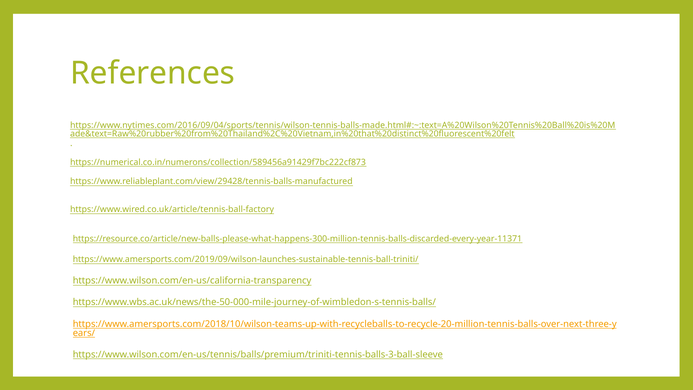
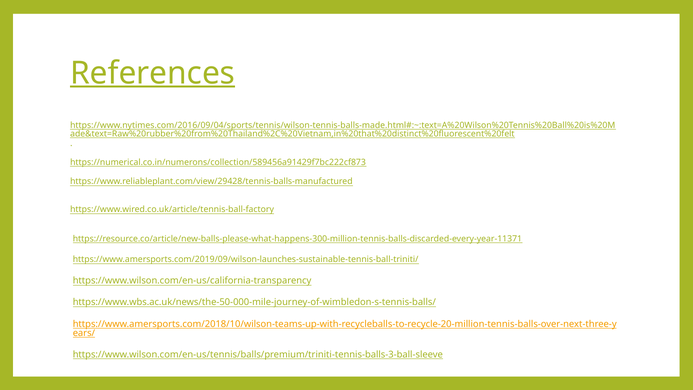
References underline: none -> present (153, 73)
